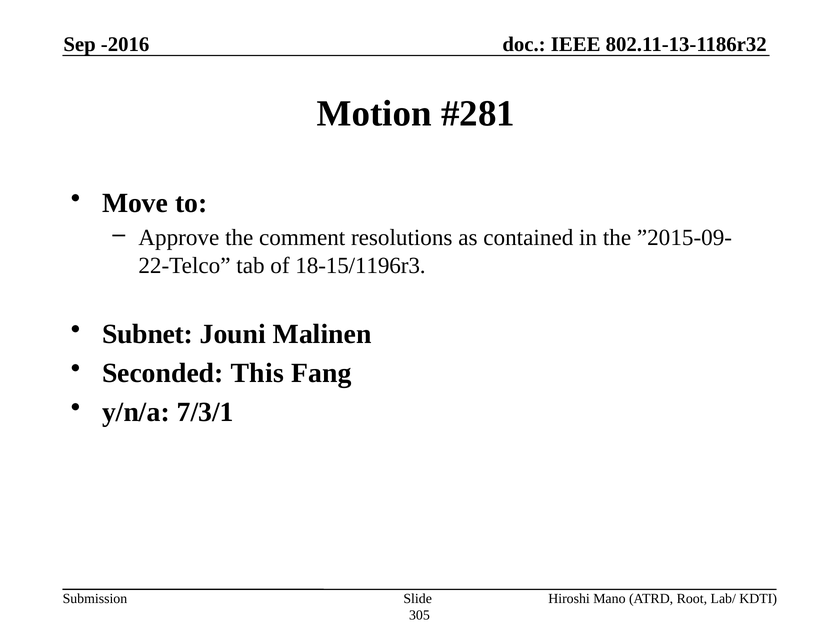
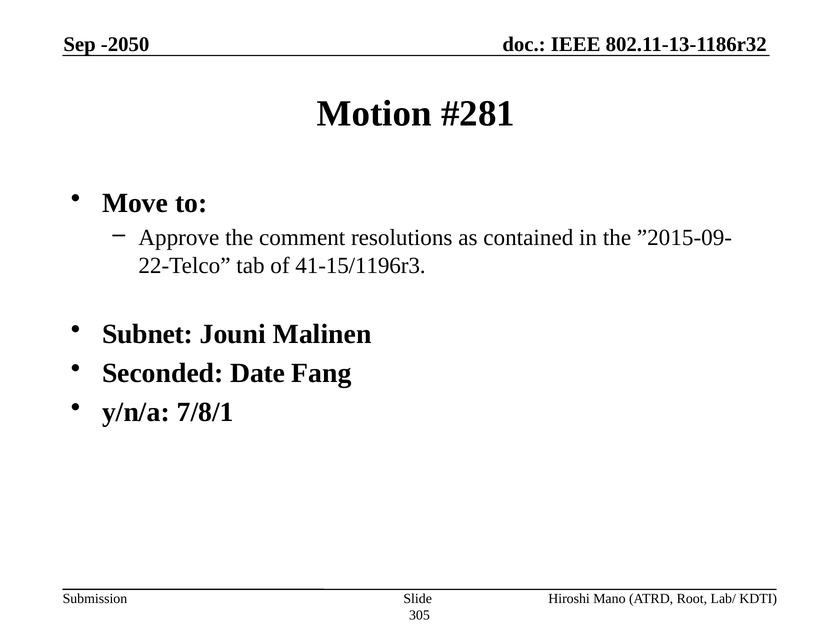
-2016: -2016 -> -2050 (125, 44)
18-15/1196r3: 18-15/1196r3 -> 41-15/1196r3 (360, 266)
This: This -> Date (258, 373)
7/3/1: 7/3/1 -> 7/8/1 (205, 412)
